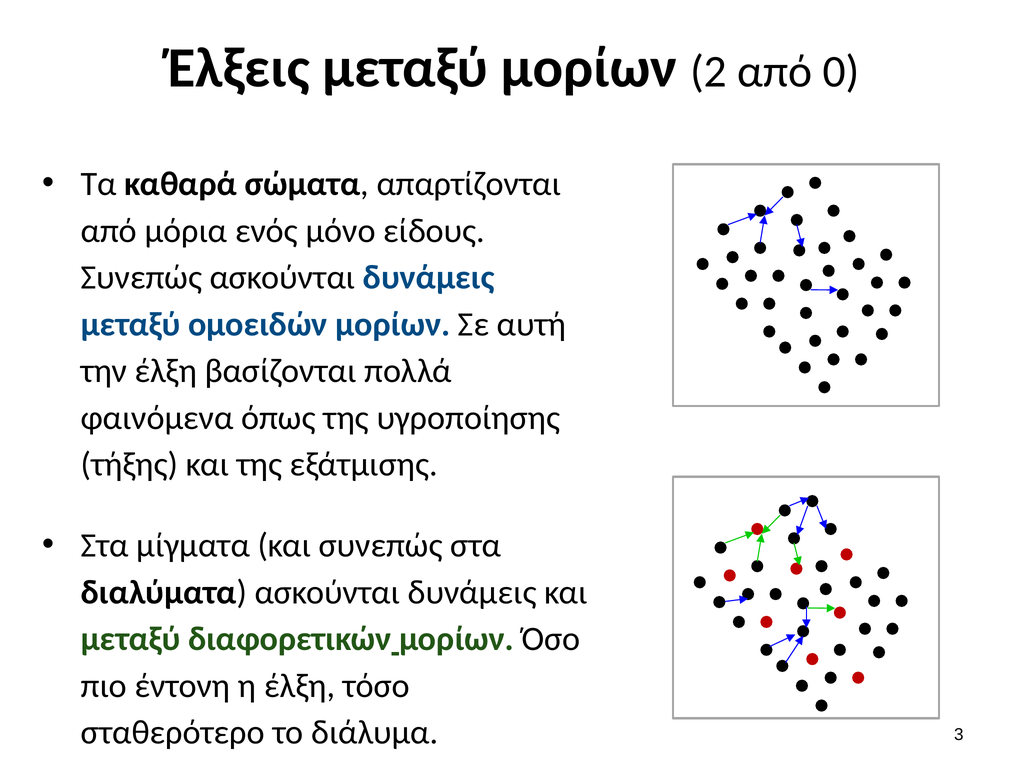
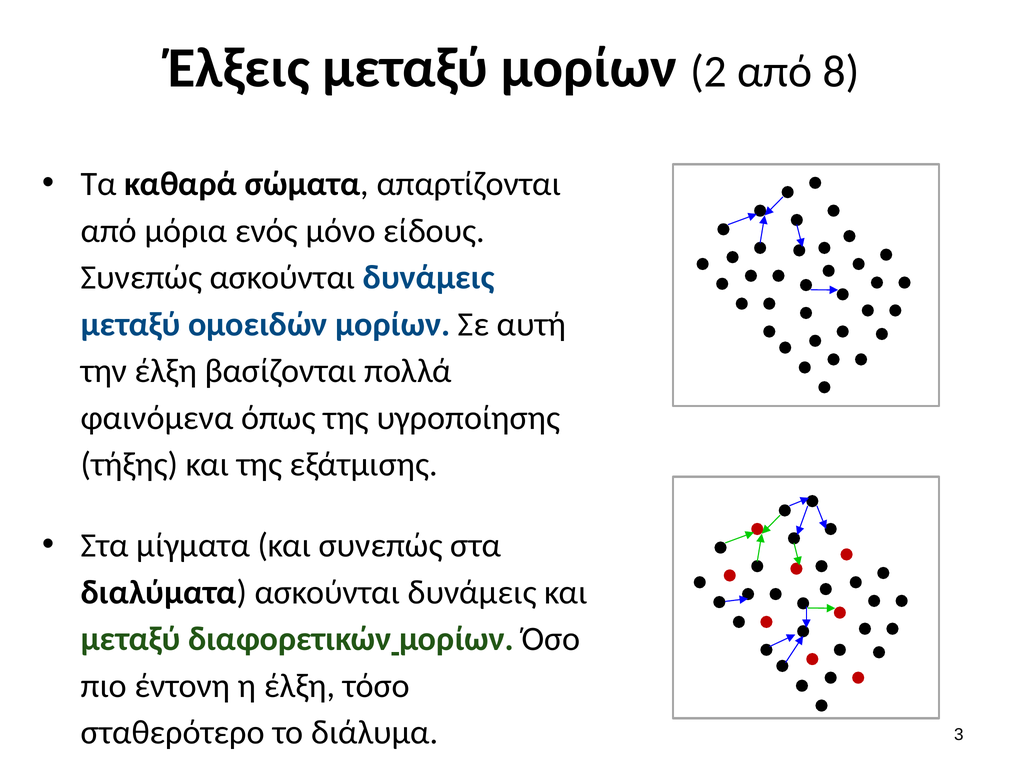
0: 0 -> 8 (841, 72)
